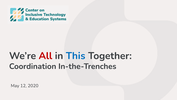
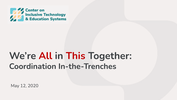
This colour: blue -> red (76, 56)
